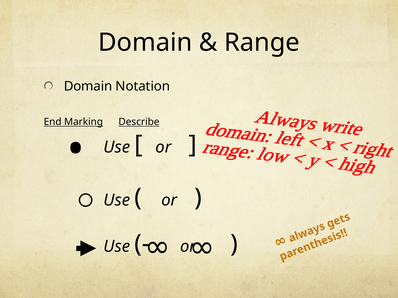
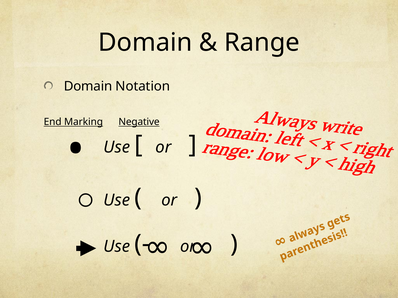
Describe: Describe -> Negative (139, 122)
